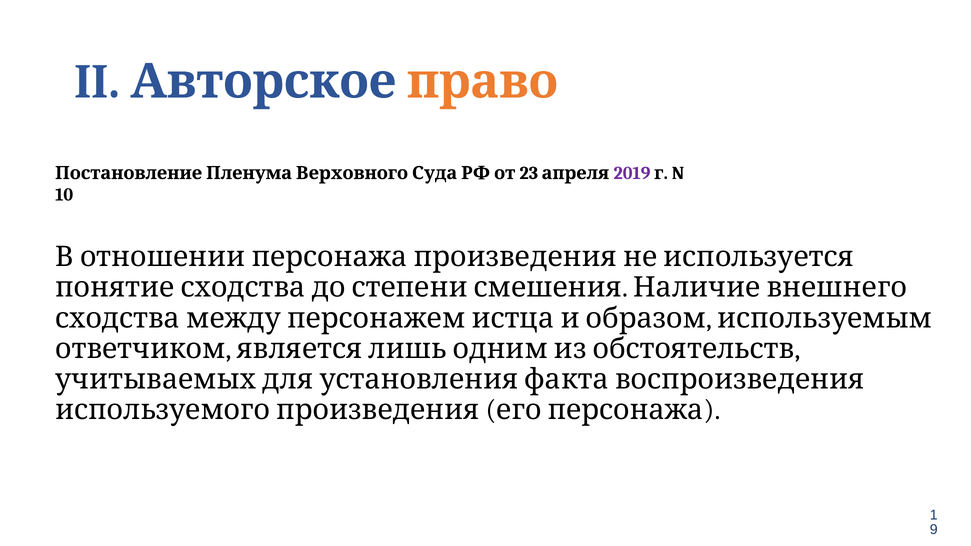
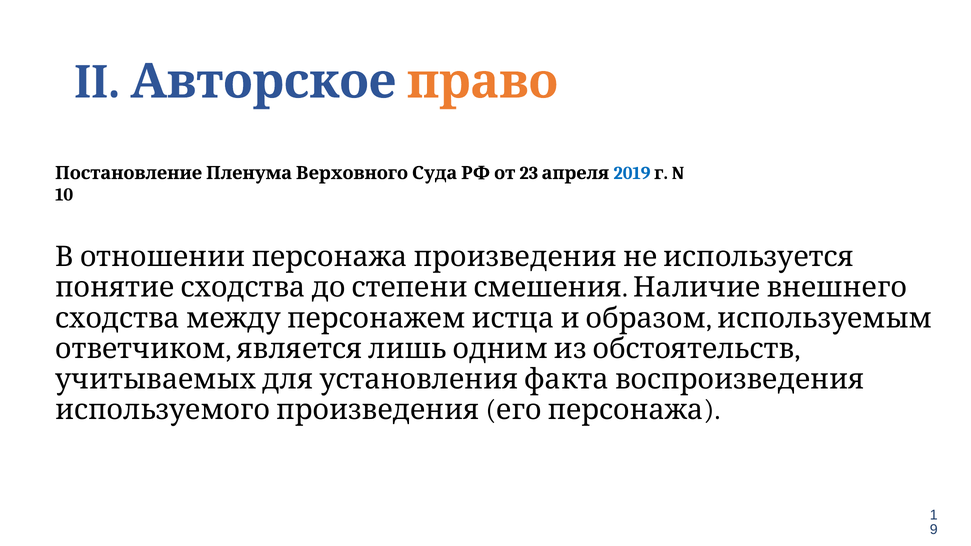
2019 colour: purple -> blue (632, 173)
